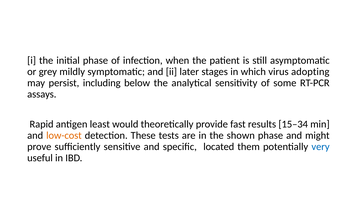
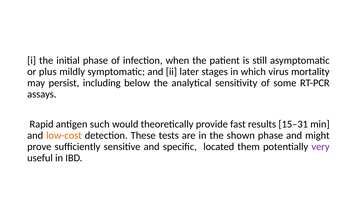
grey: grey -> plus (48, 72)
adopting: adopting -> mortality (310, 72)
least: least -> such (100, 124)
15–34: 15–34 -> 15–31 (293, 124)
very colour: blue -> purple (321, 147)
